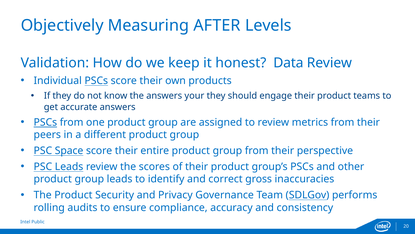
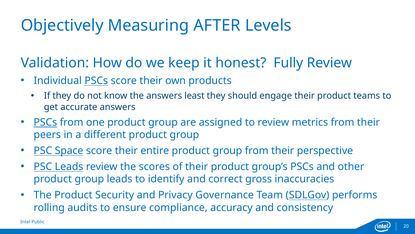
Data: Data -> Fully (288, 63)
your: your -> least (194, 96)
